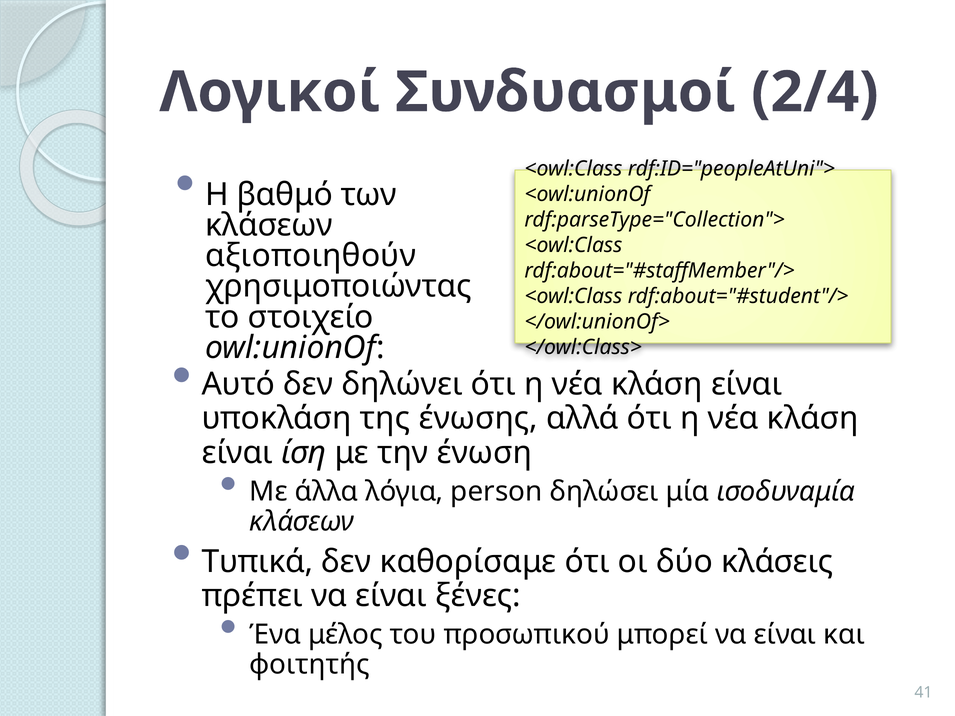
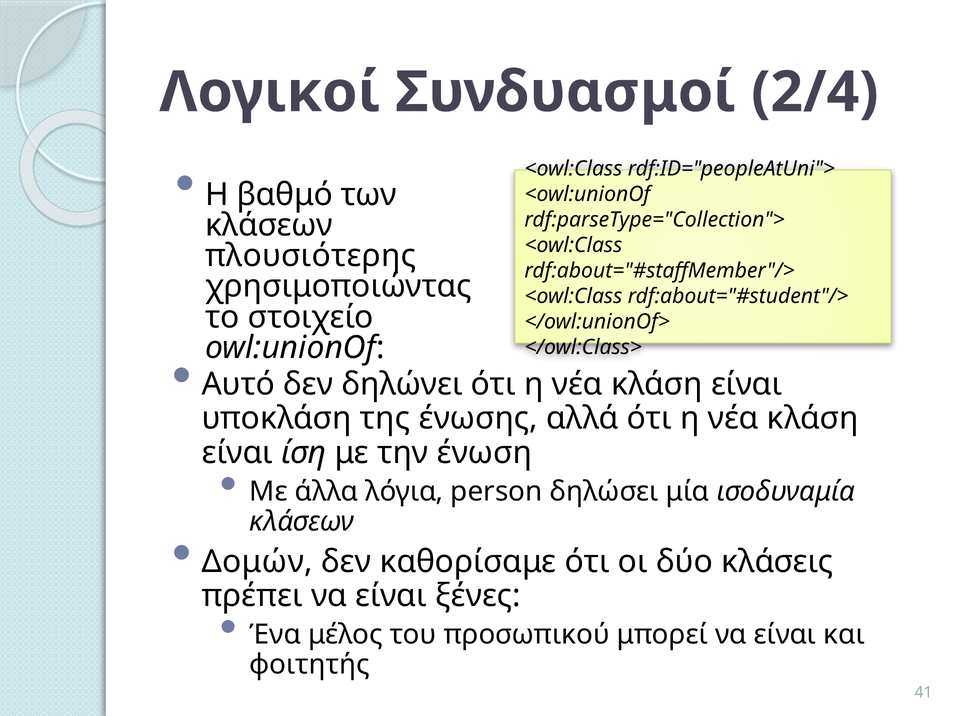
αξιοποιηθούν: αξιοποιηθούν -> πλουσιότερης (311, 256)
Τυπικά: Τυπικά -> Δομών (257, 562)
